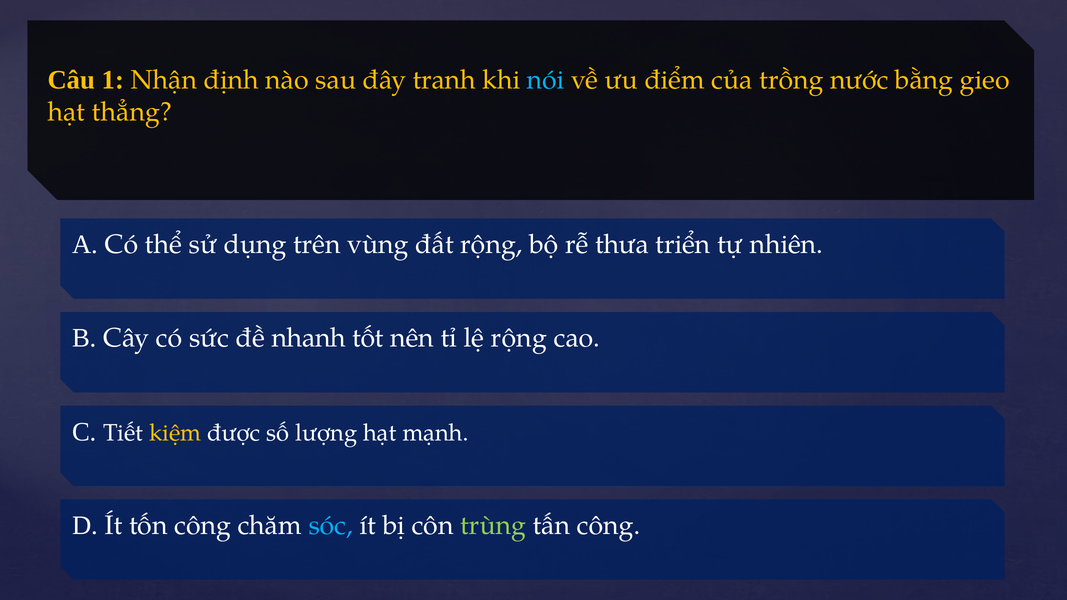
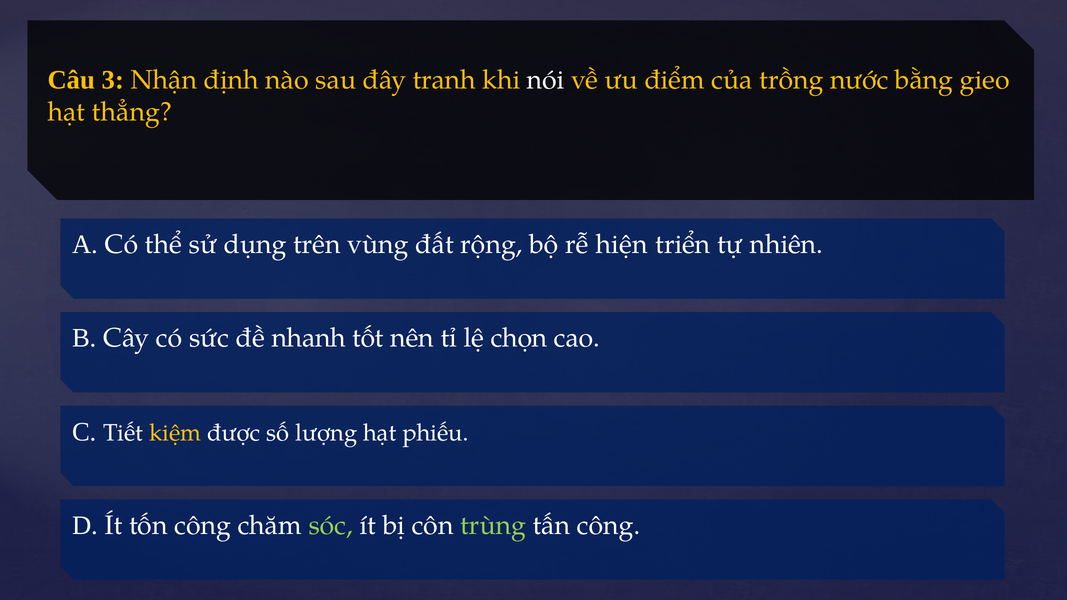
1: 1 -> 3 (113, 80)
nói colour: light blue -> white (546, 80)
thưa: thưa -> hiện (622, 245)
lệ rộng: rộng -> chọn (519, 338)
mạnh: mạnh -> phiếu (435, 433)
sóc colour: light blue -> light green (331, 526)
